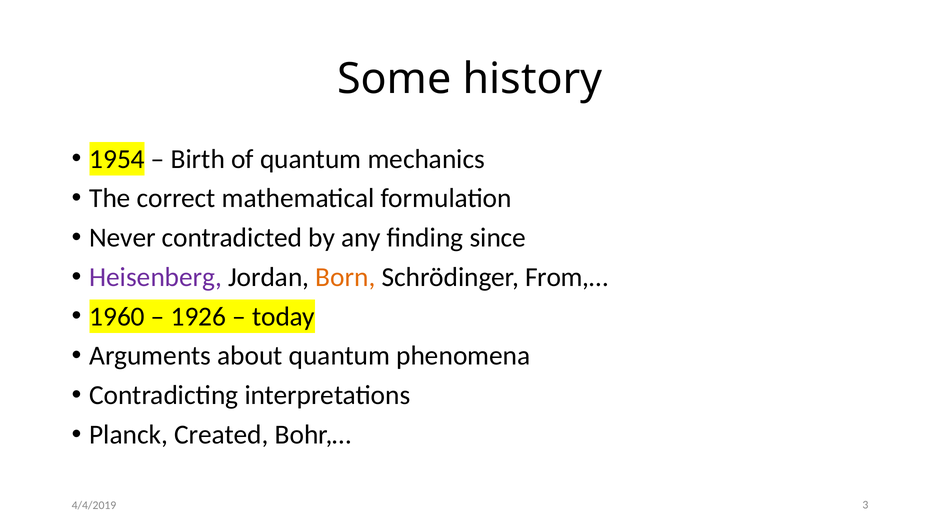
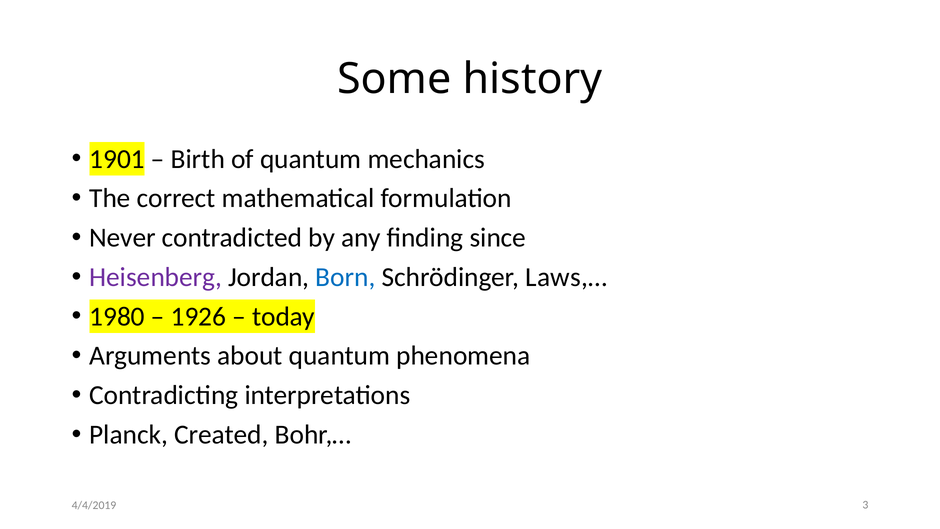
1954: 1954 -> 1901 (117, 159)
Born colour: orange -> blue (345, 277)
From,…: From,… -> Laws,… (566, 277)
1960: 1960 -> 1980 (117, 316)
